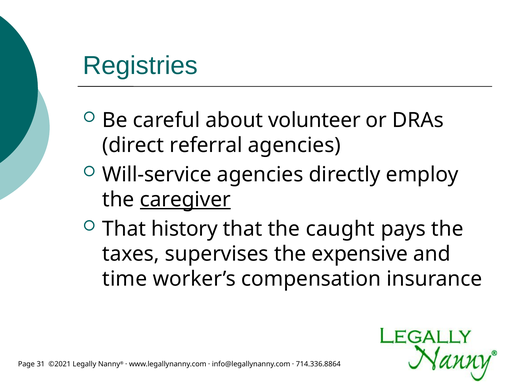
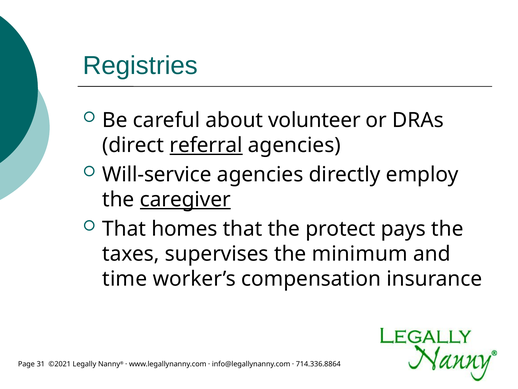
referral underline: none -> present (206, 145)
history: history -> homes (184, 229)
caught: caught -> protect (340, 229)
expensive: expensive -> minimum (360, 254)
